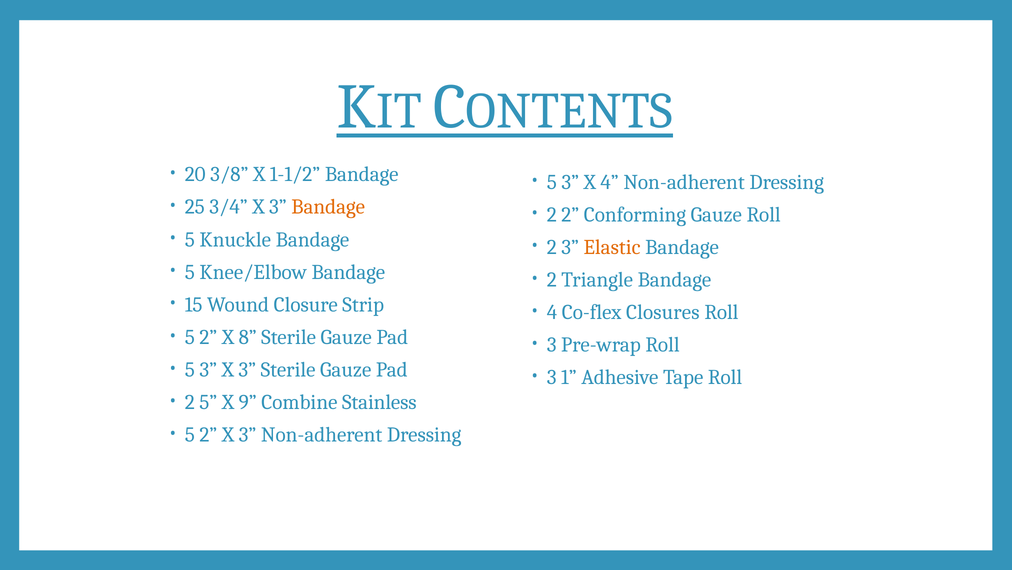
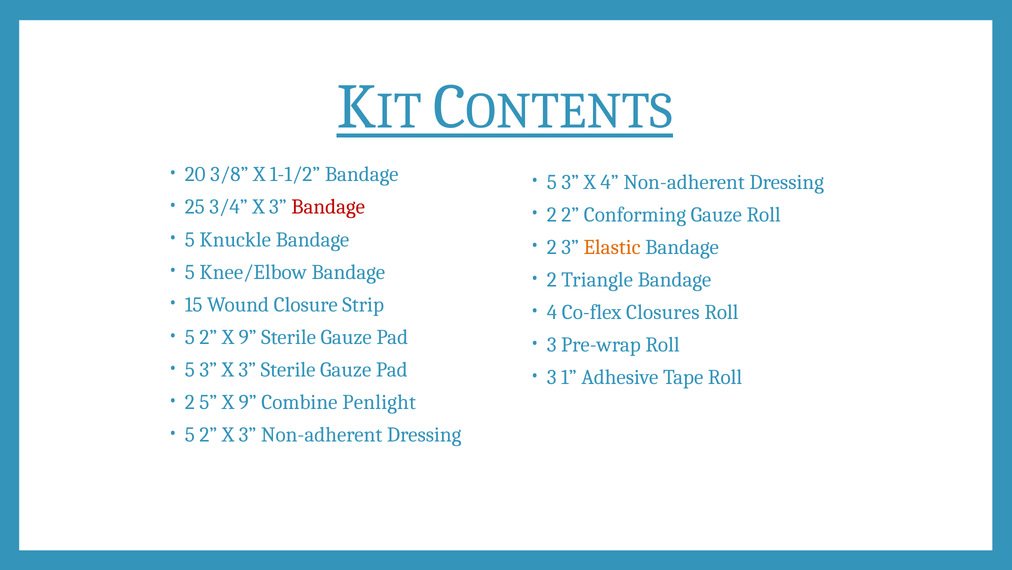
Bandage colour: orange -> red (328, 207)
2 X 8: 8 -> 9 (248, 337)
Stainless: Stainless -> Penlight (379, 402)
